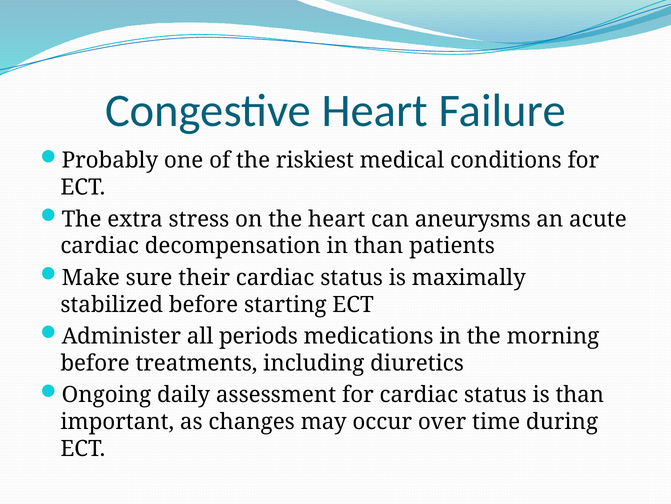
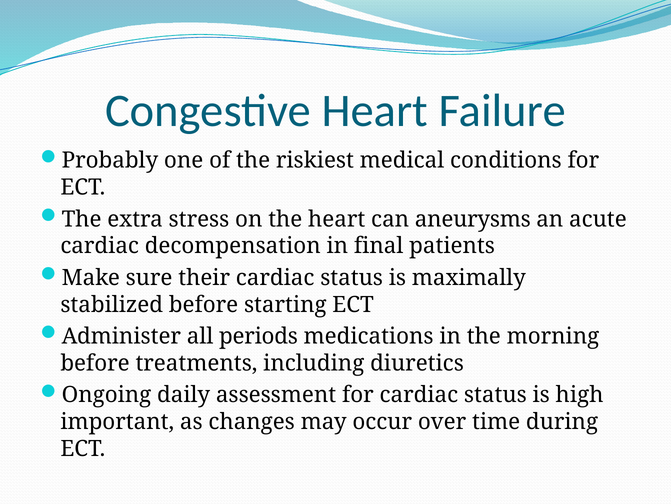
in than: than -> final (379, 246)
is than: than -> high (580, 394)
